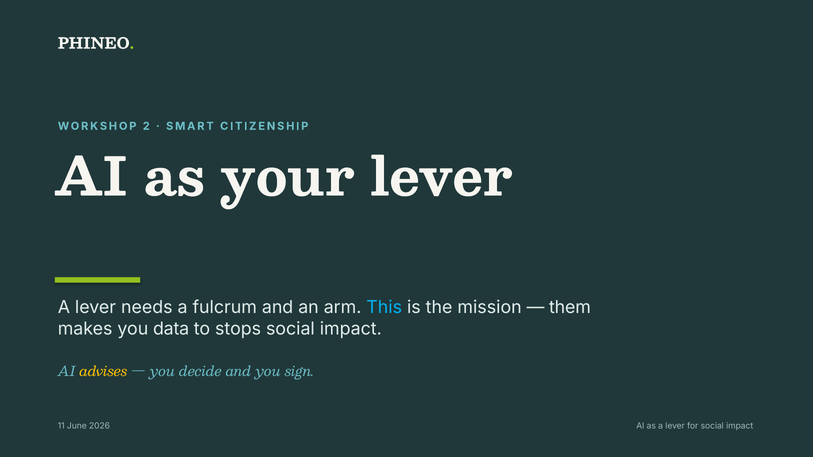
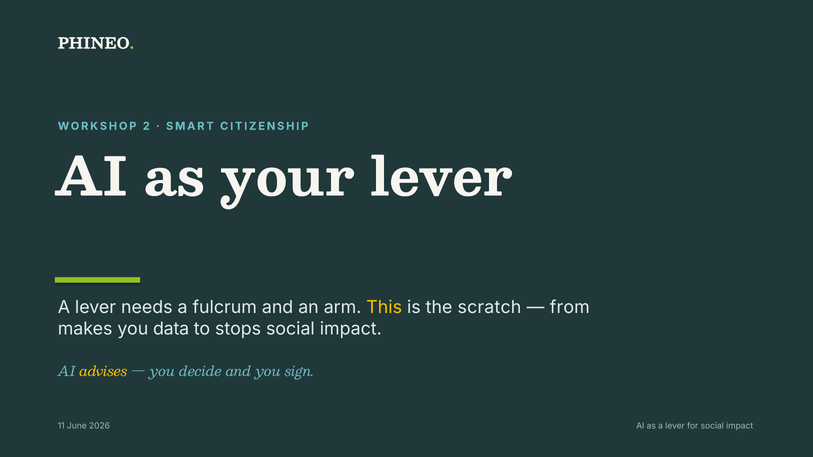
This colour: light blue -> yellow (384, 308)
mission: mission -> scratch (489, 308)
them: them -> from (570, 308)
